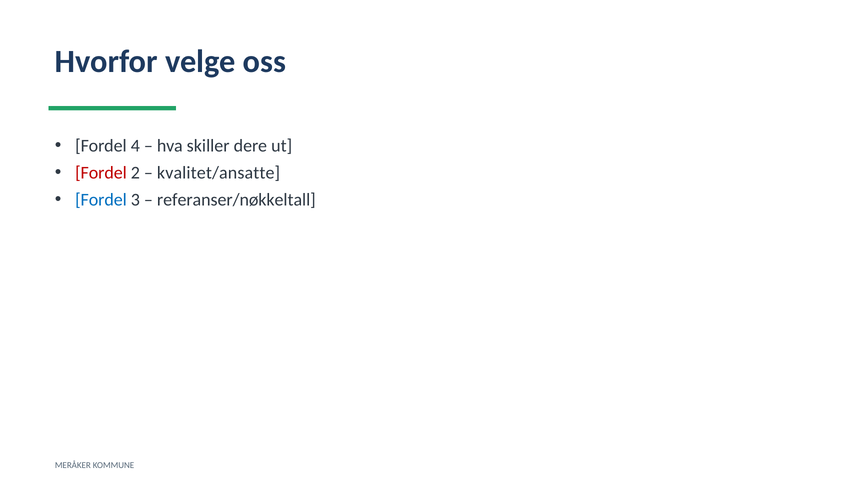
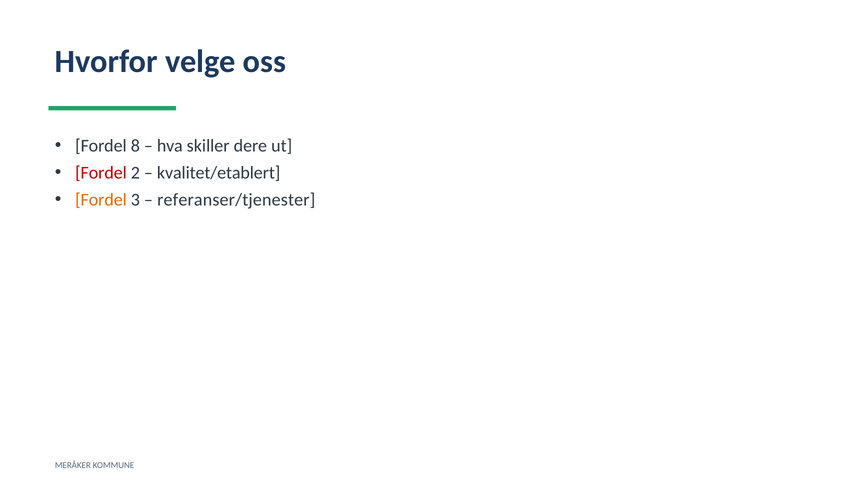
4: 4 -> 8 (135, 146)
kvalitet/ansatte: kvalitet/ansatte -> kvalitet/etablert (219, 173)
Fordel colour: blue -> orange (101, 200)
referanser/nøkkeltall: referanser/nøkkeltall -> referanser/tjenester (236, 200)
